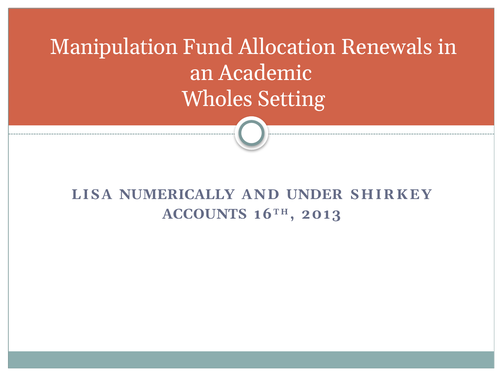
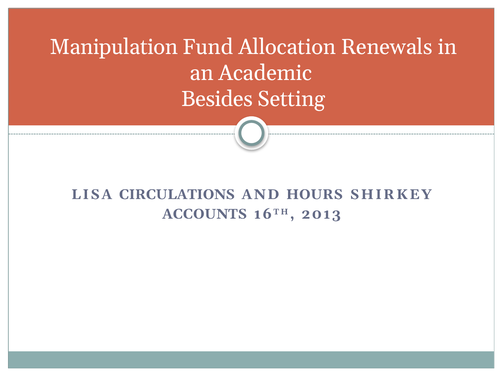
Wholes: Wholes -> Besides (217, 99)
NUMERICALLY: NUMERICALLY -> CIRCULATIONS (177, 195)
UNDER: UNDER -> HOURS (315, 195)
